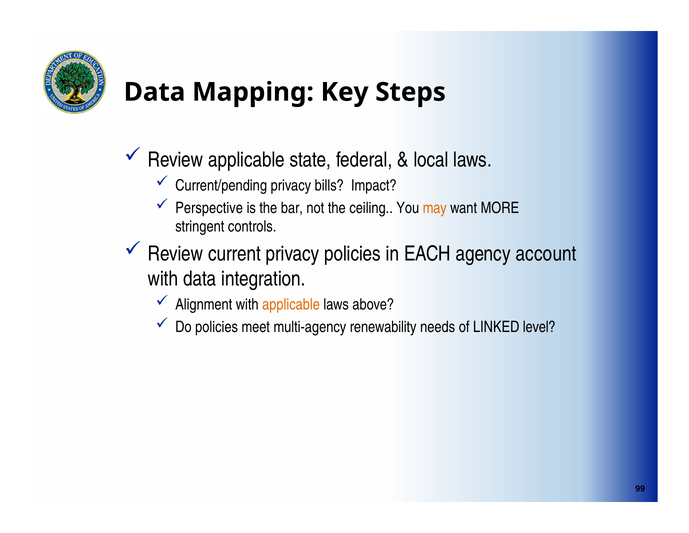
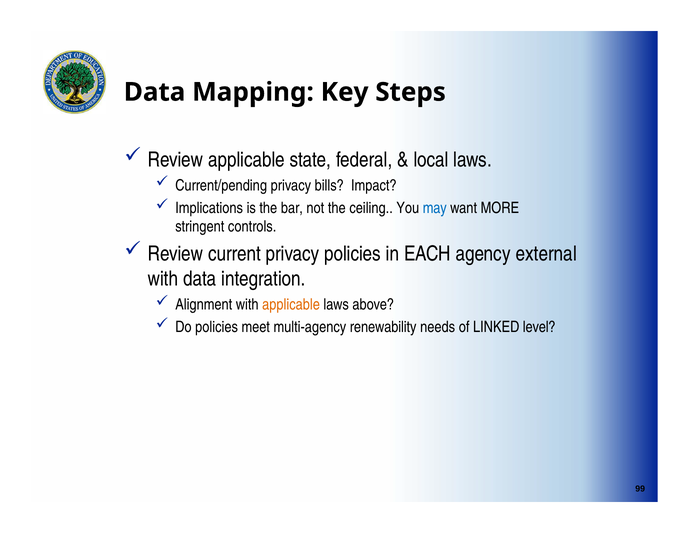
Perspective: Perspective -> Implications (209, 208)
may colour: orange -> blue (435, 208)
account: account -> external (546, 254)
